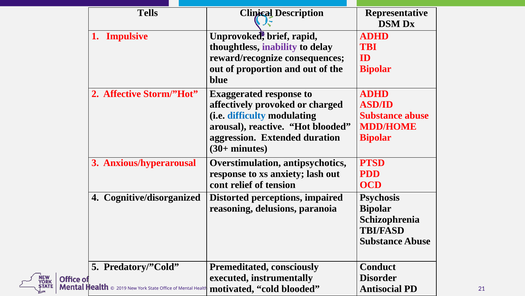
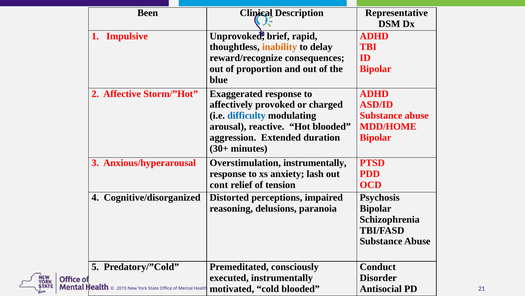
Tells: Tells -> Been (148, 13)
inability colour: purple -> orange (280, 47)
Overstimulation antipsychotics: antipsychotics -> instrumentally (315, 163)
